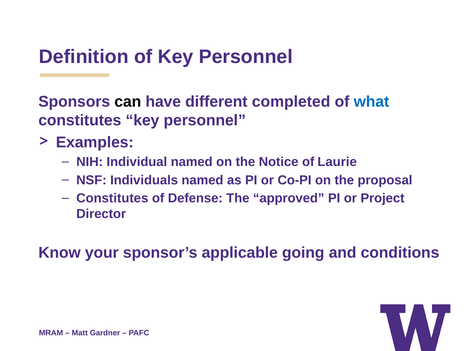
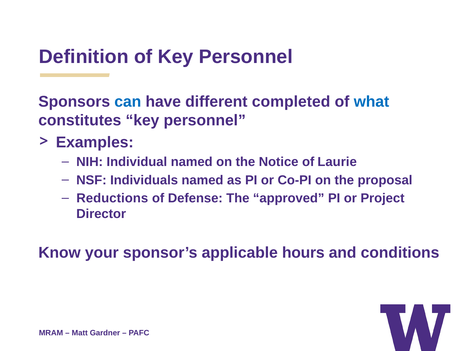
can colour: black -> blue (128, 101)
Constitutes: Constitutes -> Reductions (112, 198)
going: going -> hours (303, 252)
